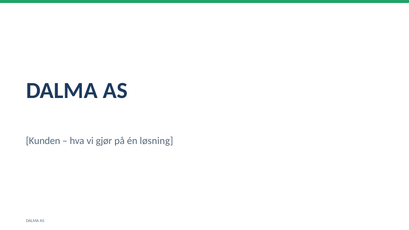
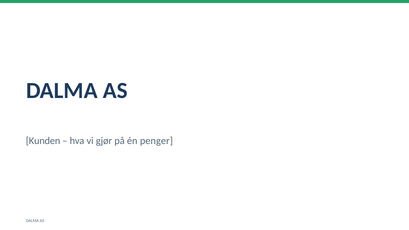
løsning: løsning -> penger (156, 141)
